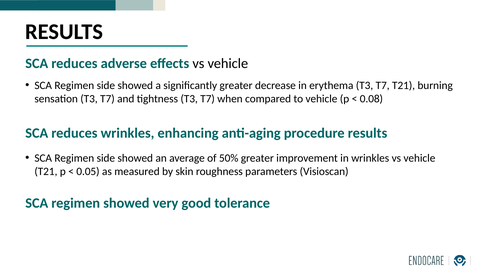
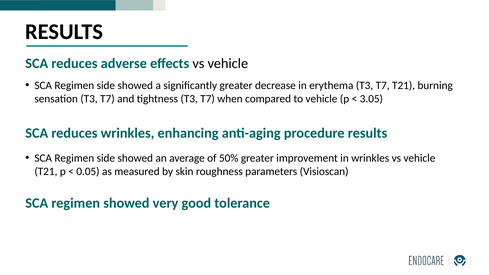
0.08: 0.08 -> 3.05 (371, 99)
